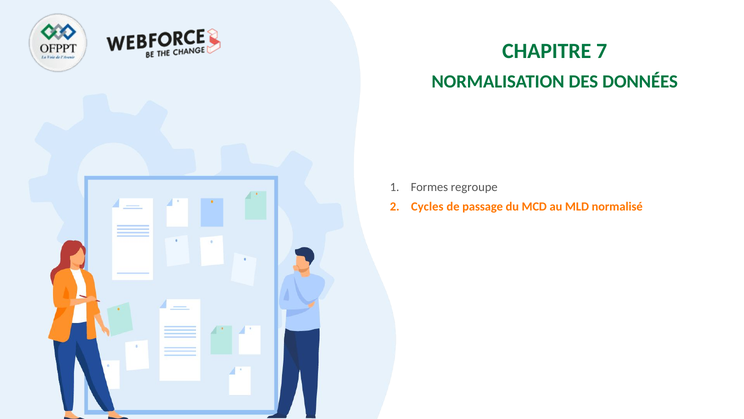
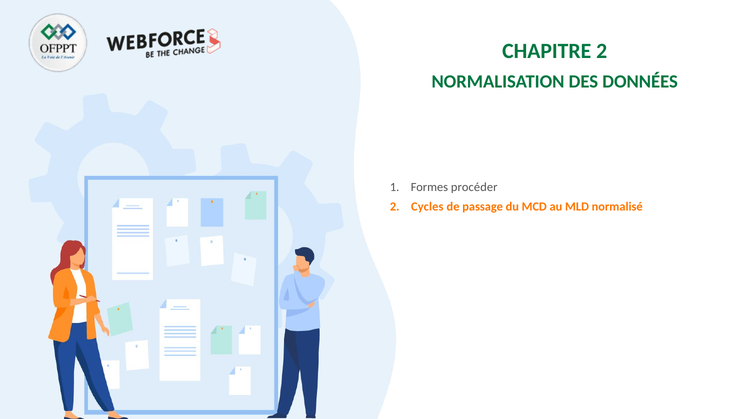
CHAPITRE 7: 7 -> 2 (602, 51)
regroupe: regroupe -> procéder (474, 187)
